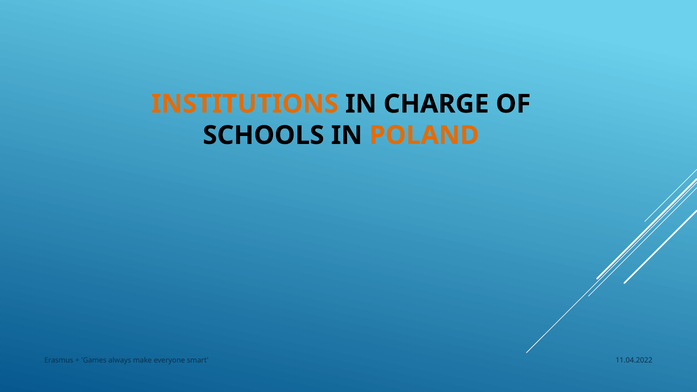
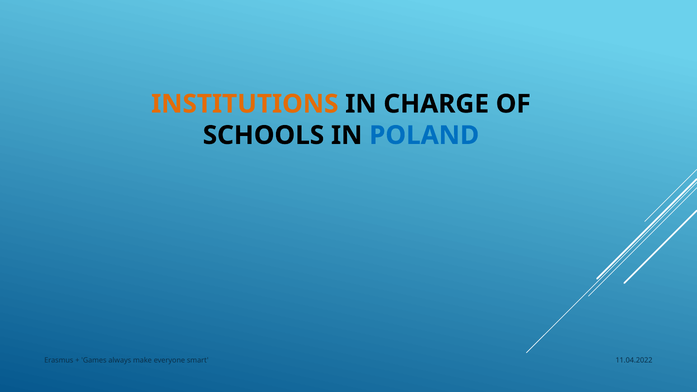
POLAND colour: orange -> blue (424, 135)
